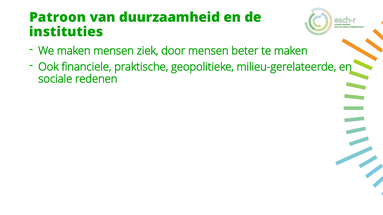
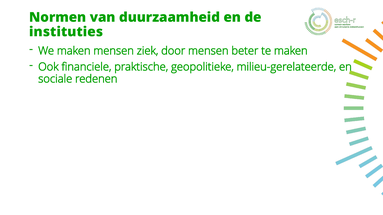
Patroon: Patroon -> Normen (58, 17)
